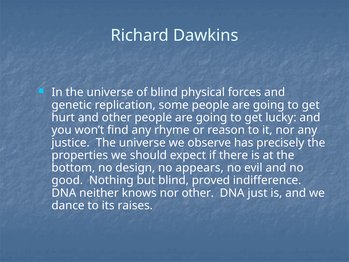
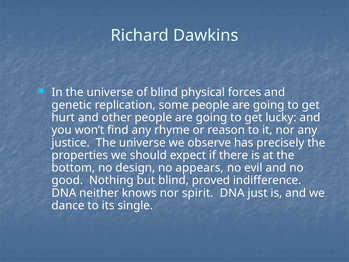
nor other: other -> spirit (198, 193)
raises: raises -> single (135, 205)
